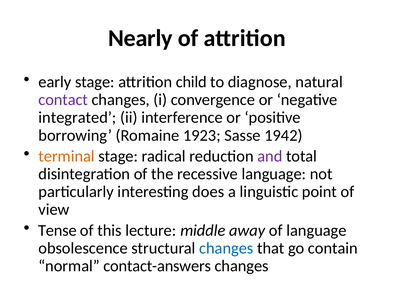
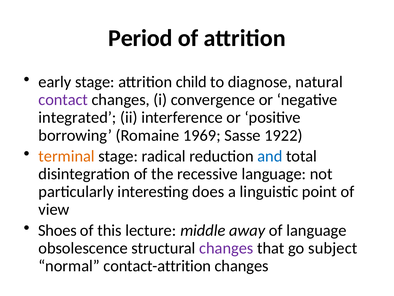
Nearly: Nearly -> Period (140, 38)
1923: 1923 -> 1969 (202, 135)
1942: 1942 -> 1922 (283, 135)
and colour: purple -> blue (270, 156)
Tense: Tense -> Shoes (57, 230)
changes colour: blue -> purple (226, 248)
contain: contain -> subject (333, 248)
contact-answers: contact-answers -> contact-attrition (157, 266)
